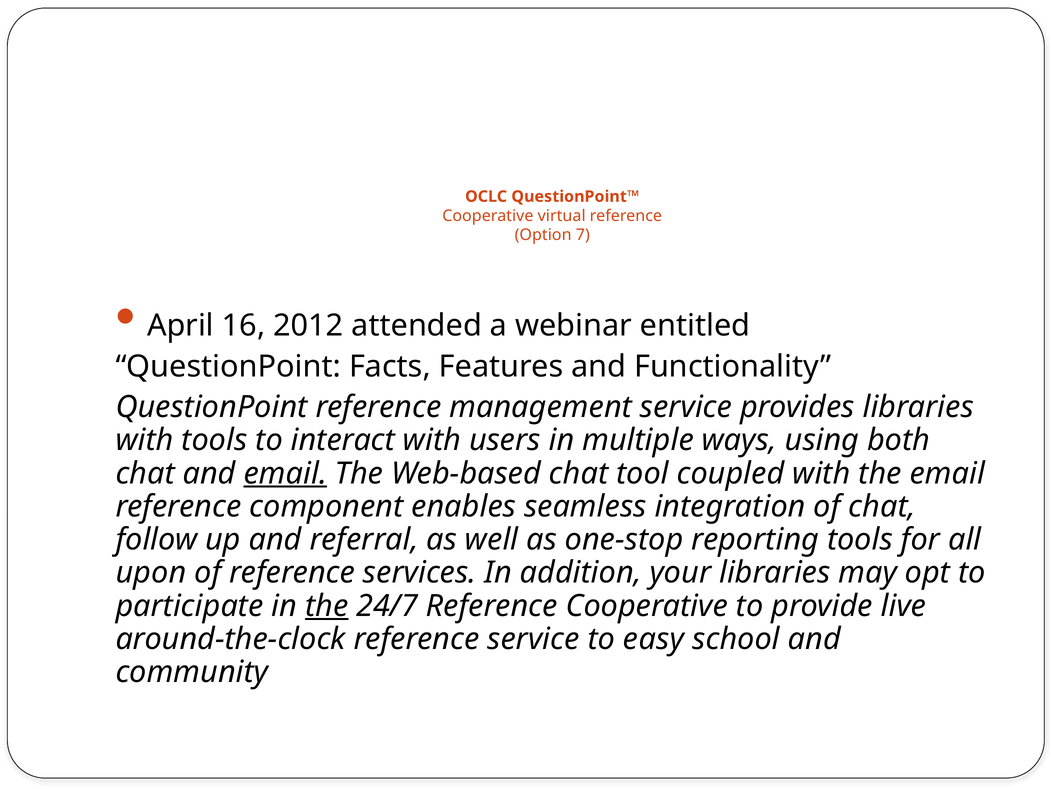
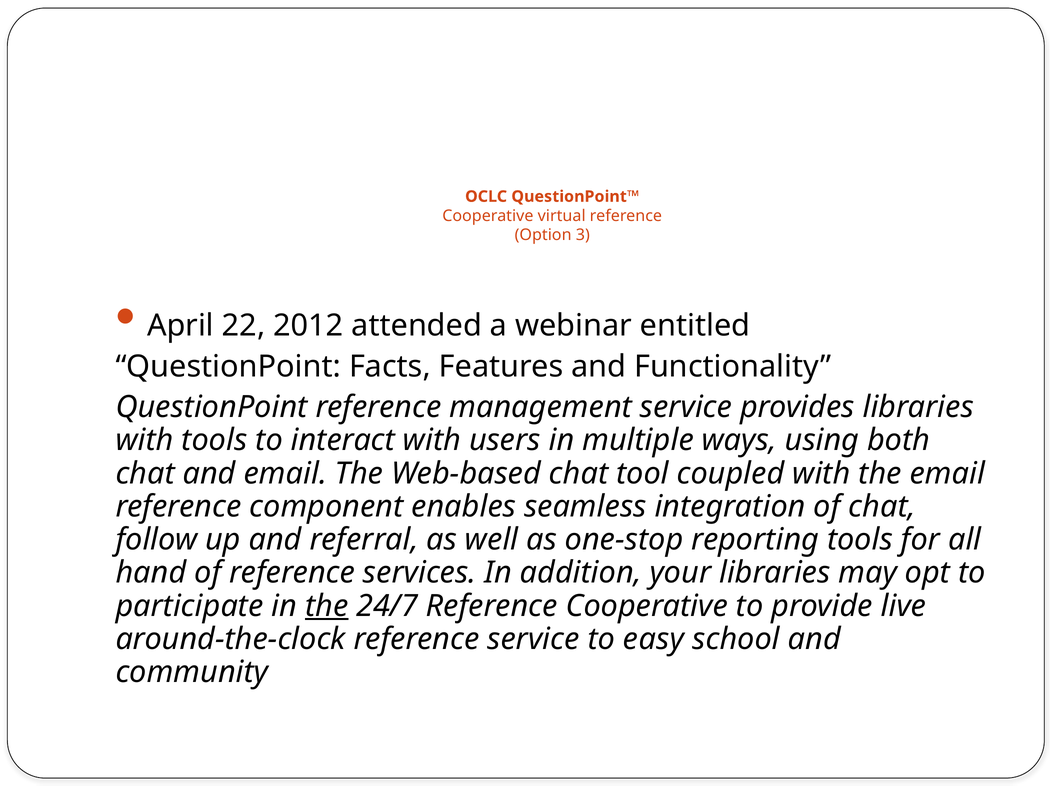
7: 7 -> 3 (583, 235)
16: 16 -> 22 (244, 326)
email underline: present -> none (285, 473)
upon: upon -> hand (151, 573)
